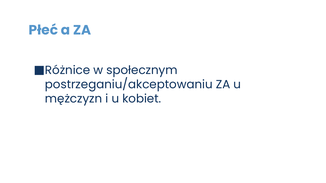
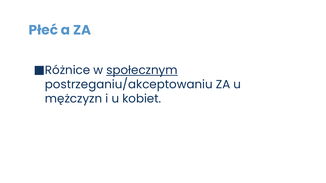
społecznym underline: none -> present (142, 70)
